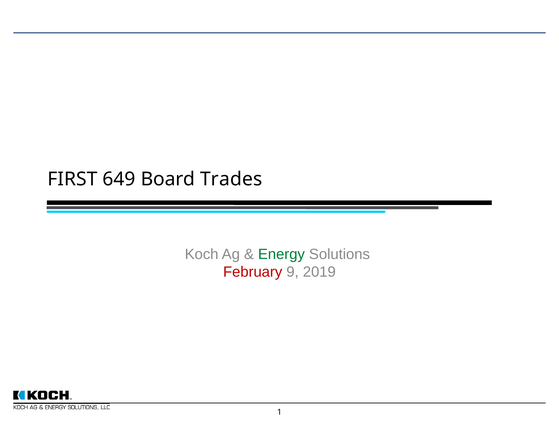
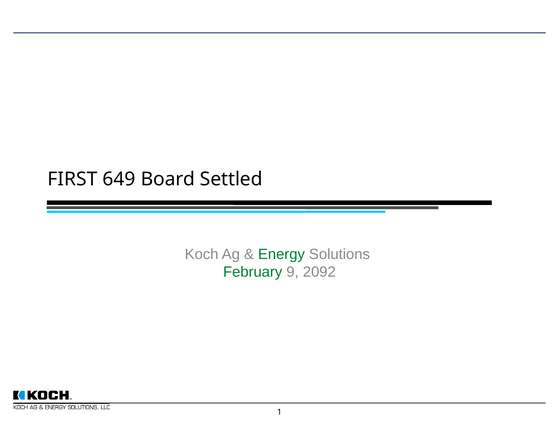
Trades: Trades -> Settled (231, 179)
February colour: red -> green (253, 272)
2019: 2019 -> 2092 (319, 272)
